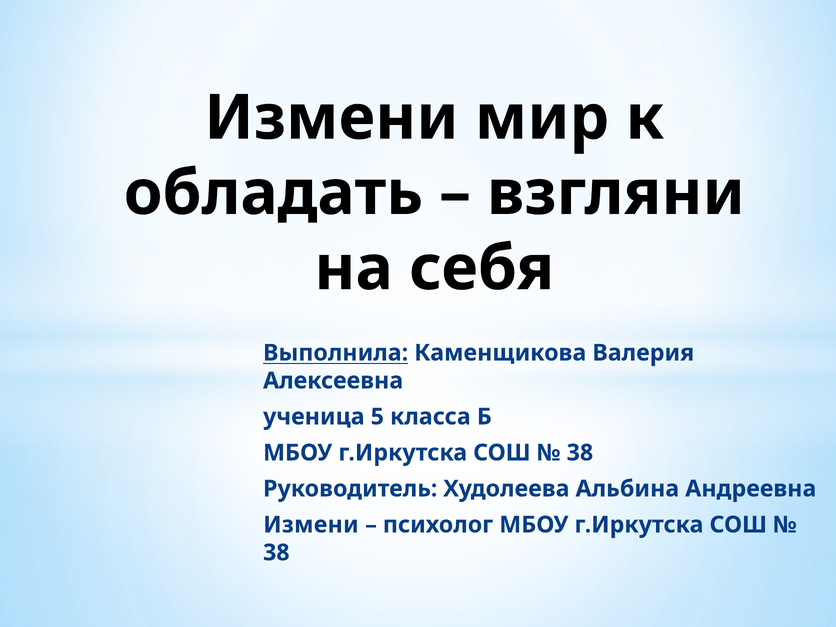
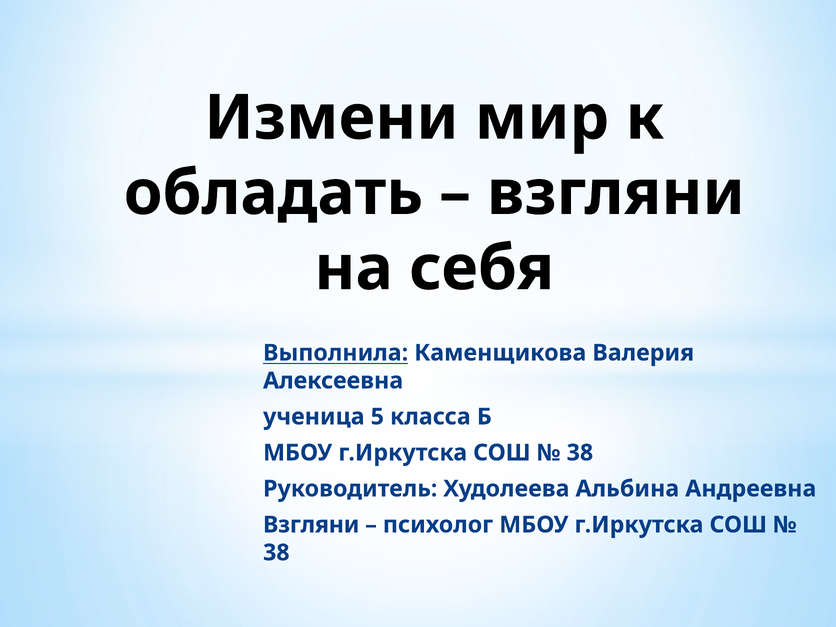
Измени: Измени -> Взгляни (311, 525)
